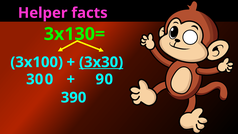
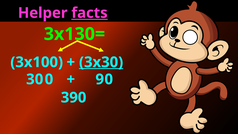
facts underline: none -> present (90, 13)
